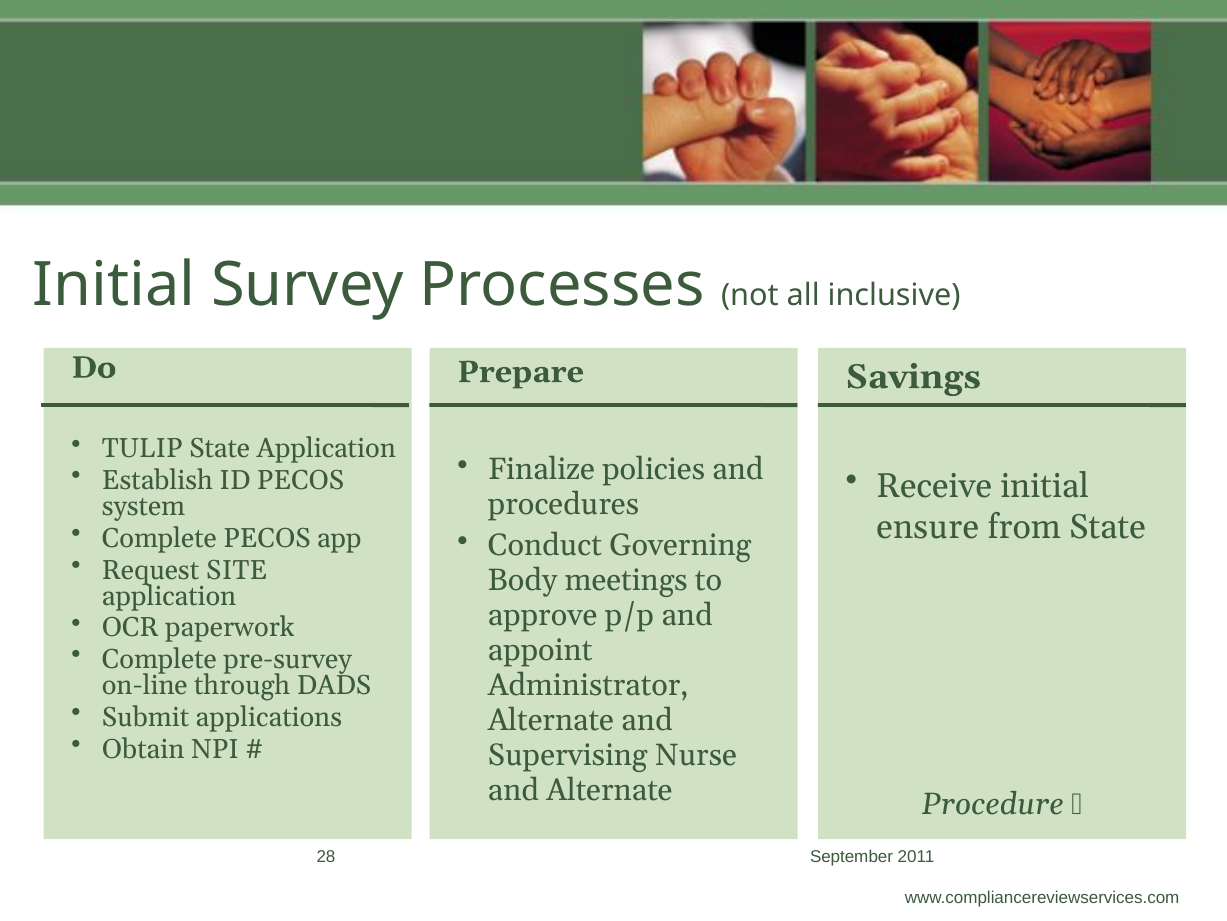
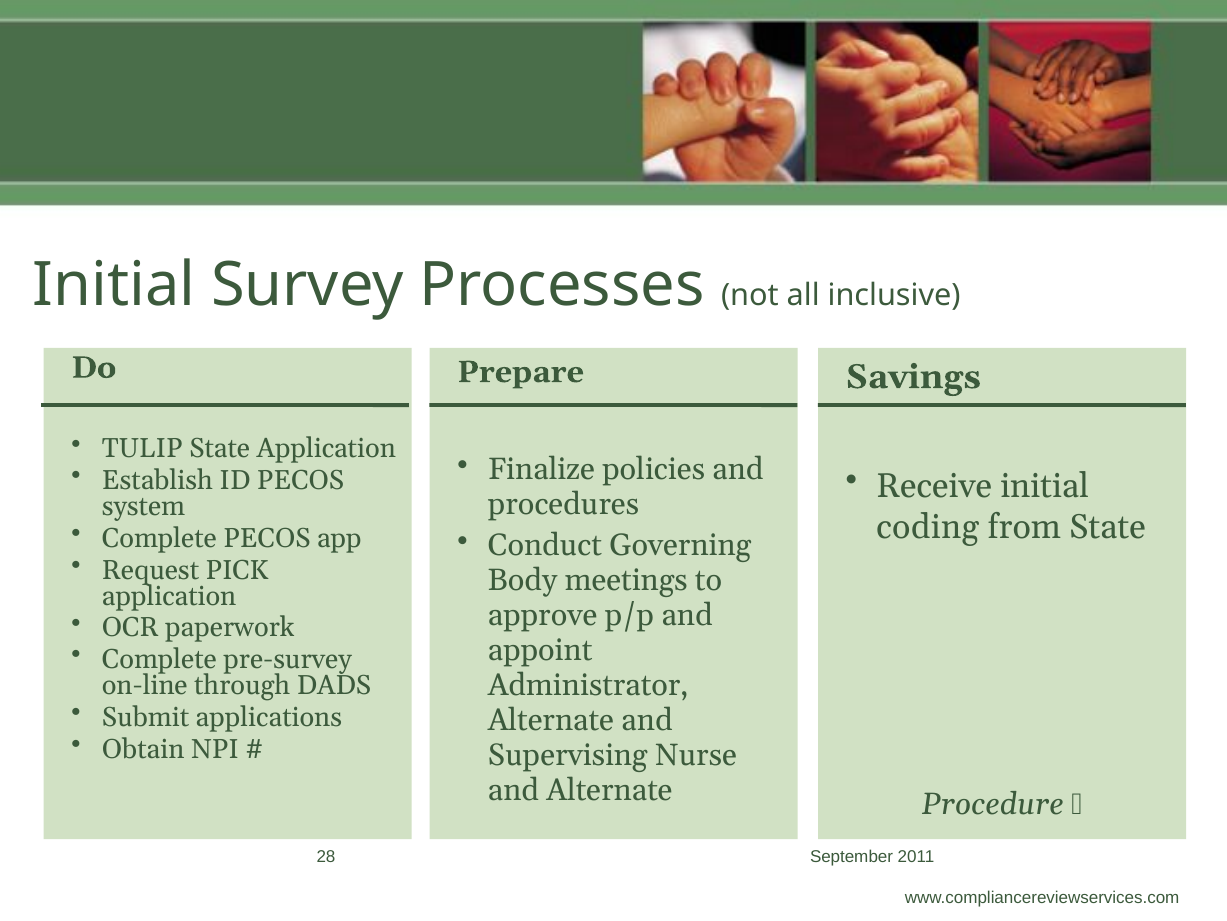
ensure: ensure -> coding (928, 527)
SITE: SITE -> PICK (237, 570)
